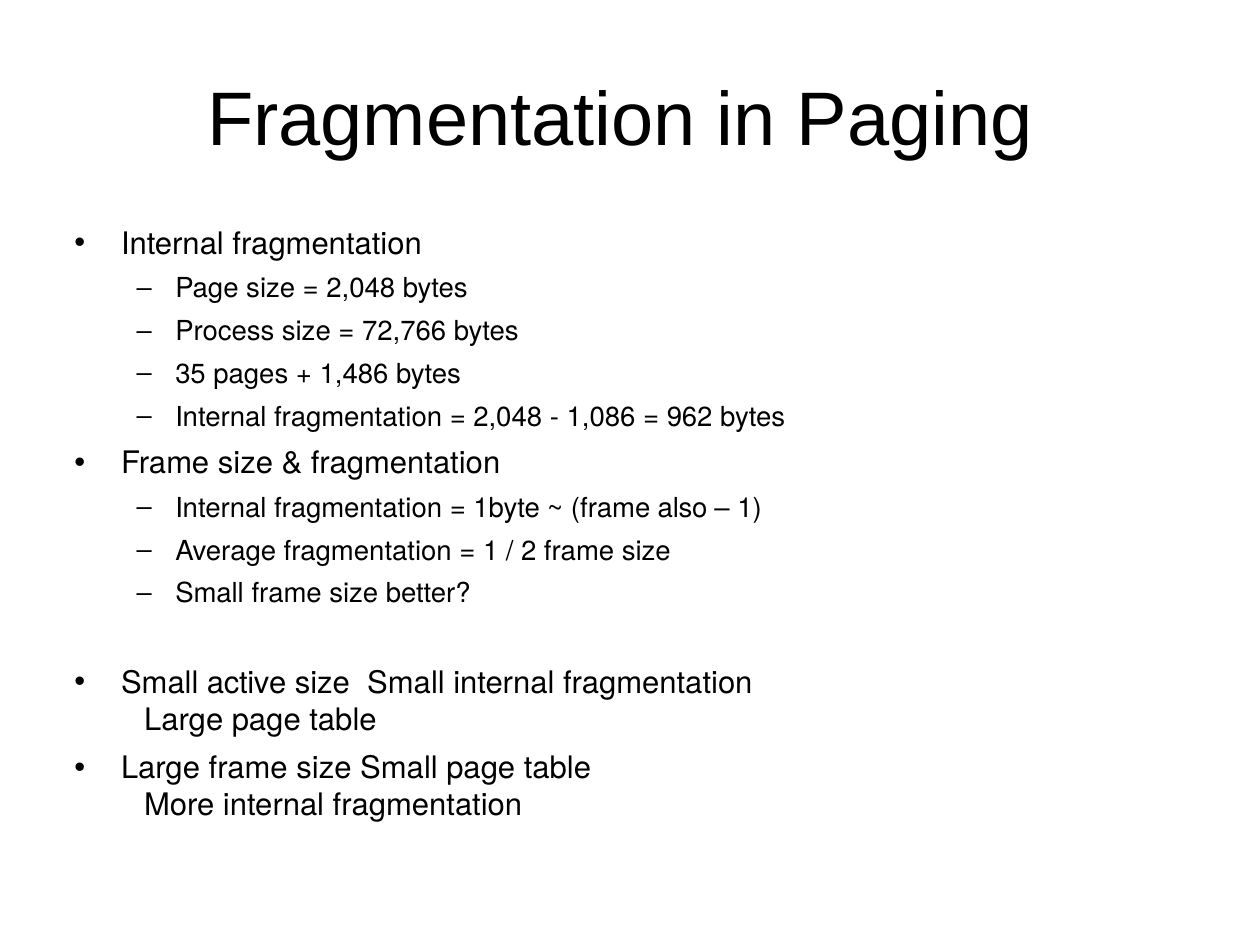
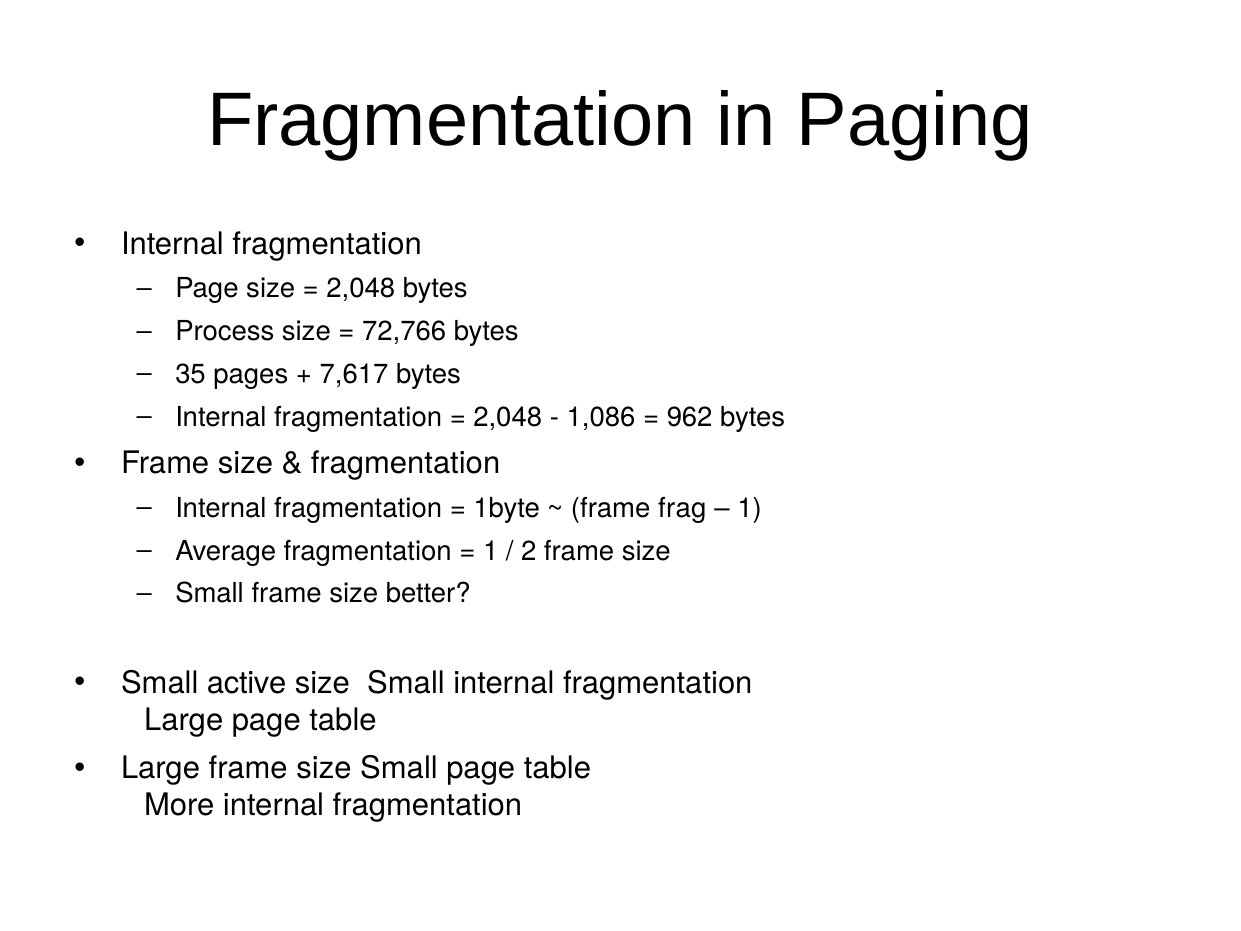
1,486: 1,486 -> 7,617 (354, 374)
also: also -> frag (682, 508)
